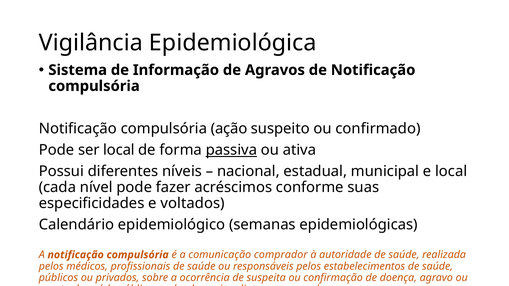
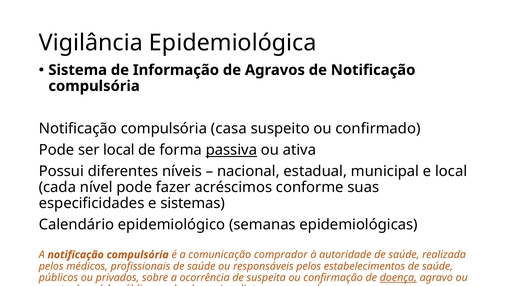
ação: ação -> casa (229, 129)
voltados: voltados -> sistemas (193, 204)
doença underline: none -> present (398, 278)
